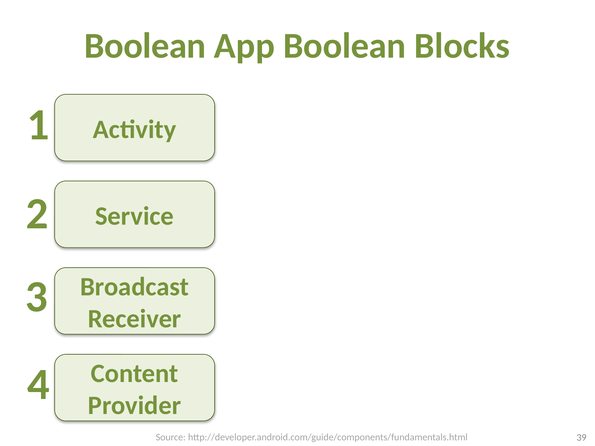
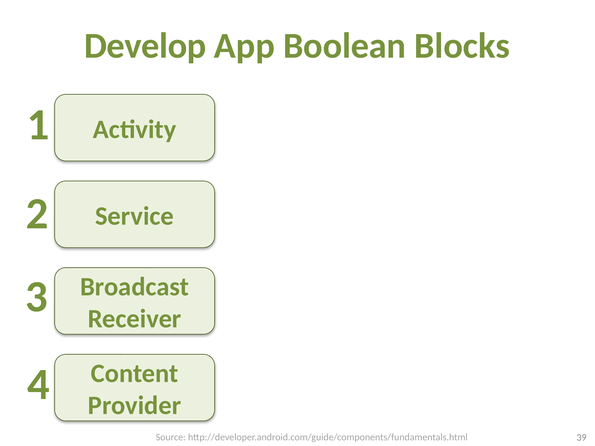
Boolean: Boolean -> Develop (145, 46)
